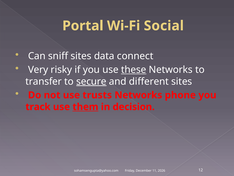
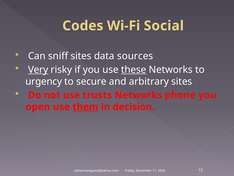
Portal: Portal -> Codes (83, 26)
connect: connect -> sources (135, 56)
Very underline: none -> present (38, 70)
transfer: transfer -> urgency (44, 81)
secure underline: present -> none (91, 81)
different: different -> arbitrary (149, 81)
track: track -> open (38, 107)
